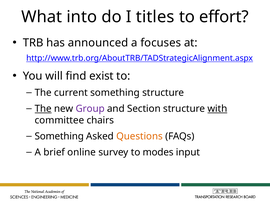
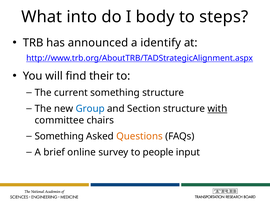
titles: titles -> body (155, 17)
effort: effort -> steps (224, 17)
focuses: focuses -> identify (161, 43)
exist: exist -> their (101, 76)
The underline: present -> none (43, 108)
Group colour: purple -> blue (90, 108)
modes: modes -> people (158, 152)
